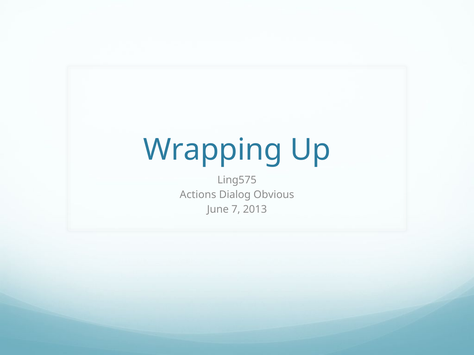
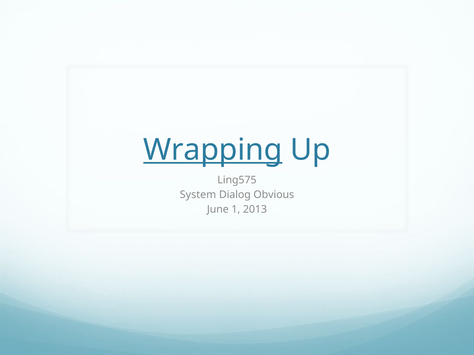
Wrapping underline: none -> present (213, 150)
Actions: Actions -> System (198, 195)
7: 7 -> 1 (236, 210)
